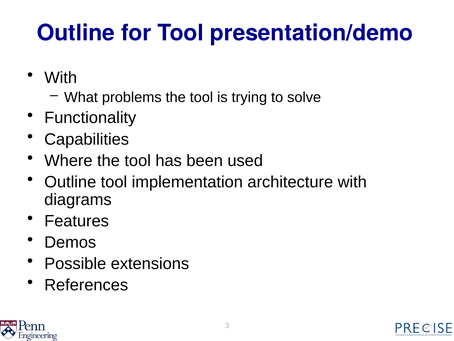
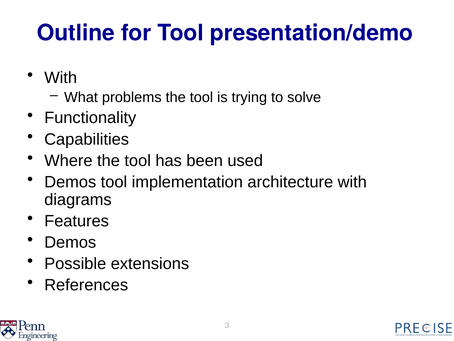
Outline: Outline -> Demos (70, 182)
